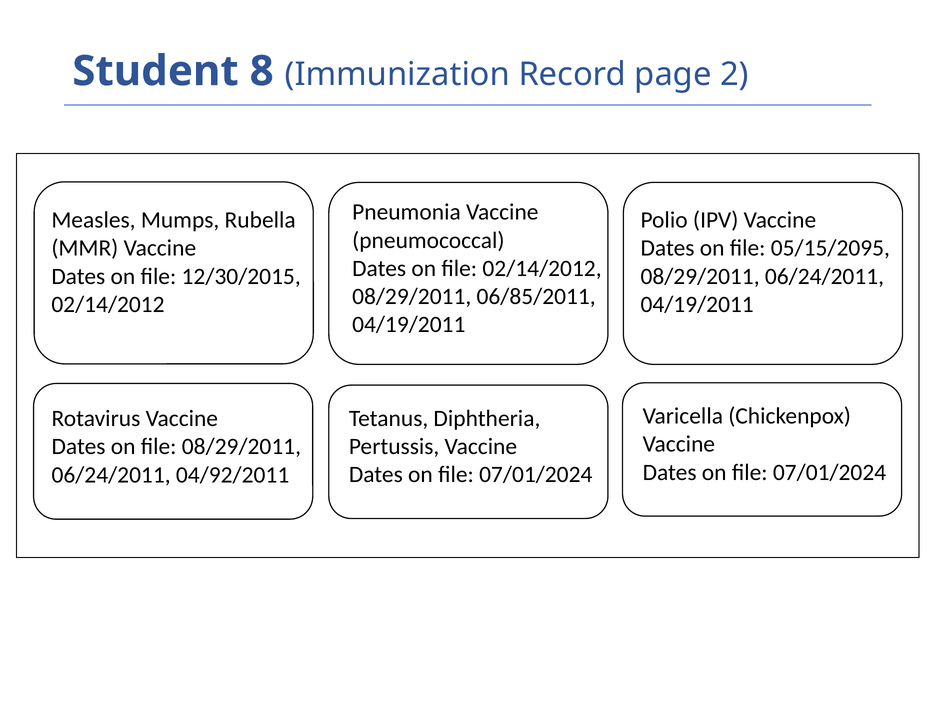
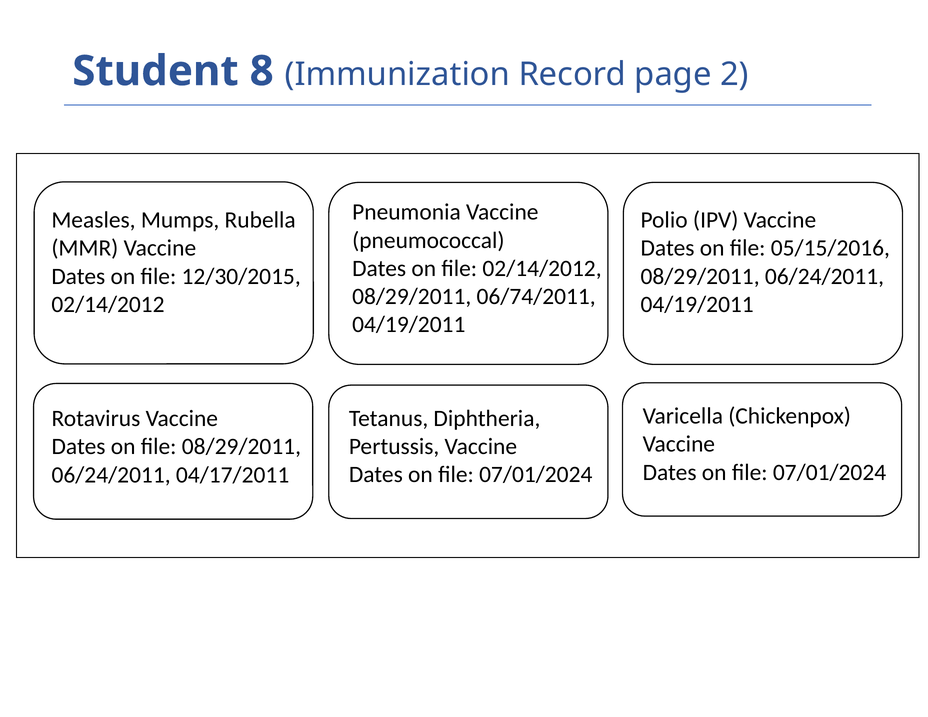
05/15/2095: 05/15/2095 -> 05/15/2016 (830, 248)
06/85/2011: 06/85/2011 -> 06/74/2011 (536, 297)
04/92/2011: 04/92/2011 -> 04/17/2011 (233, 475)
